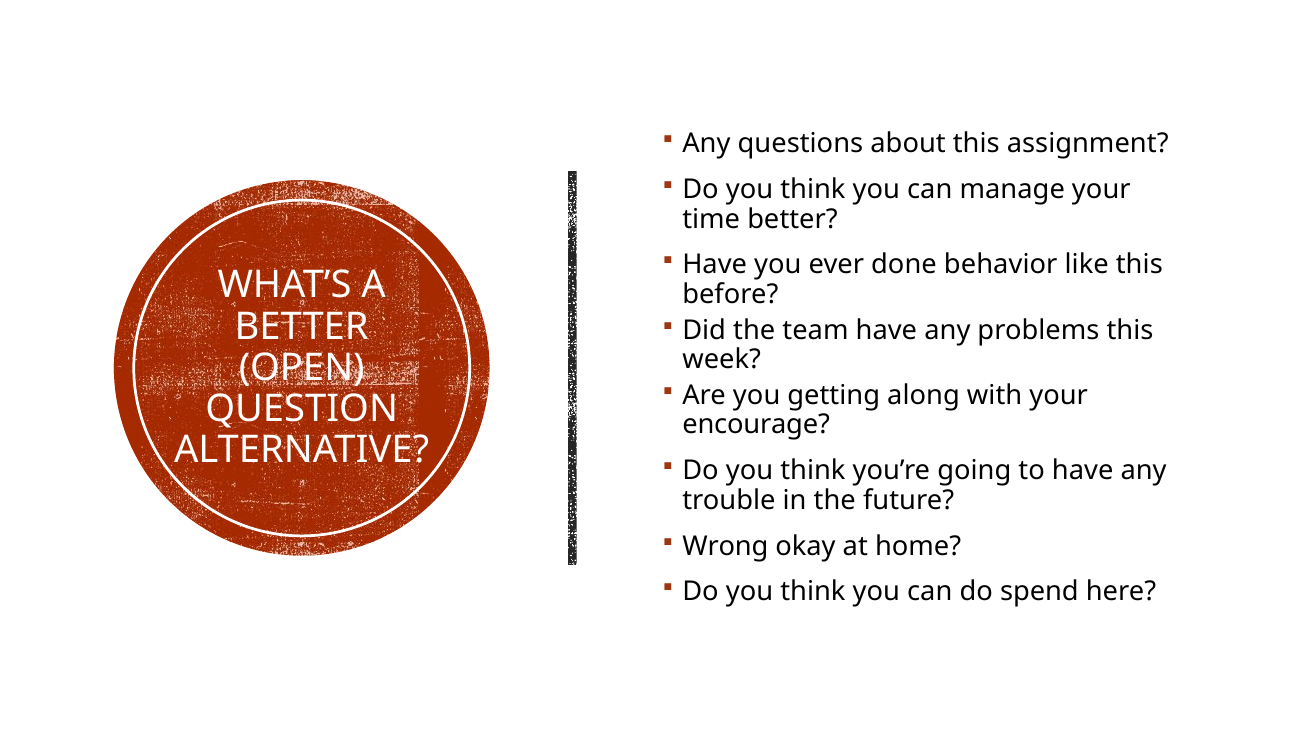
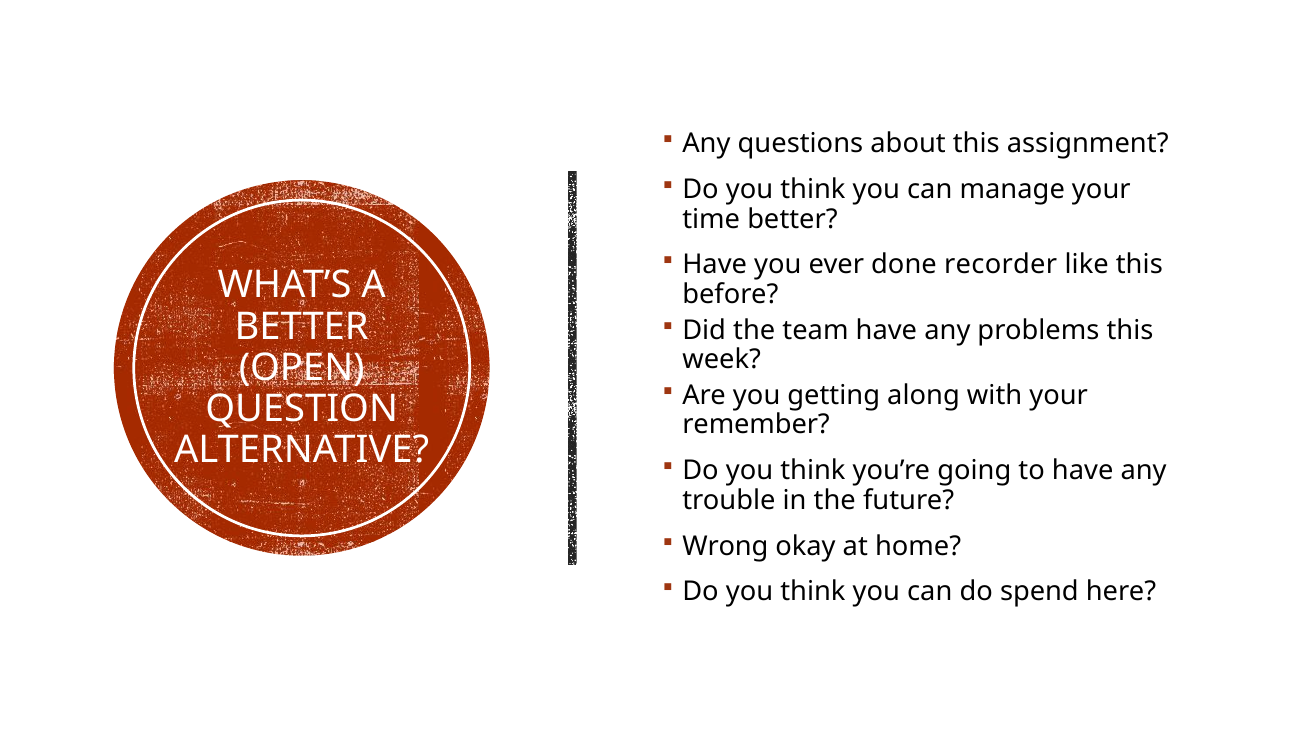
behavior: behavior -> recorder (1001, 265)
encourage: encourage -> remember (756, 425)
